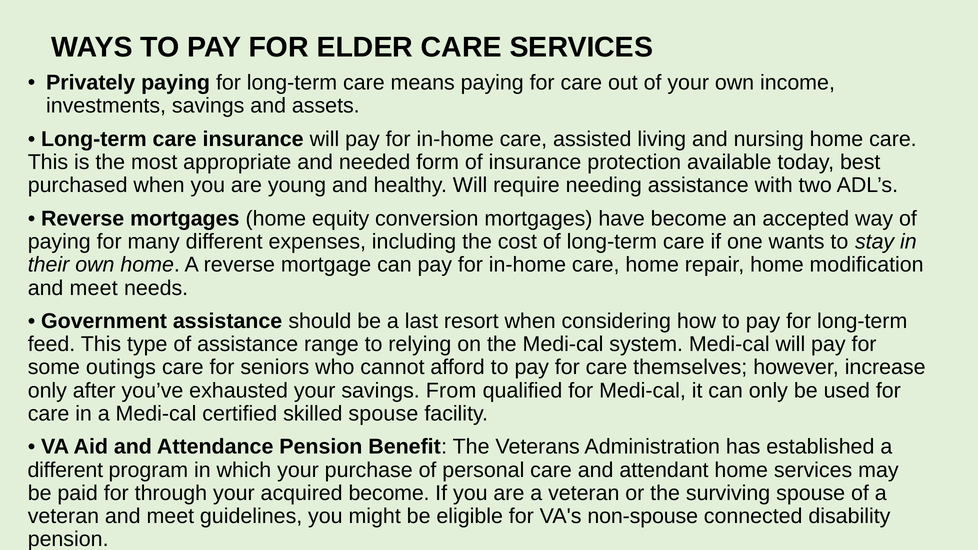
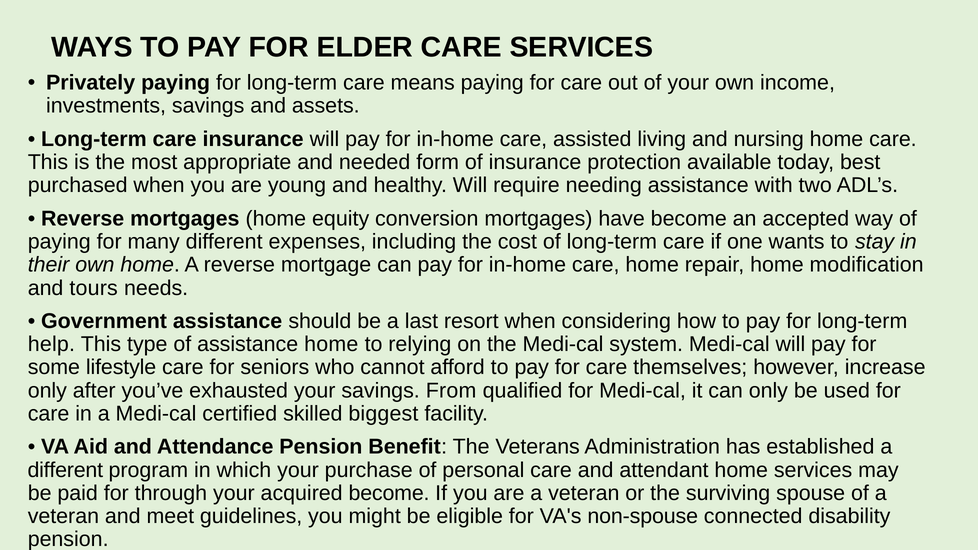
meet: meet -> tours (94, 288)
feed: feed -> help (51, 344)
assistance range: range -> home (331, 344)
outings: outings -> lifestyle (121, 368)
skilled spouse: spouse -> biggest (383, 414)
